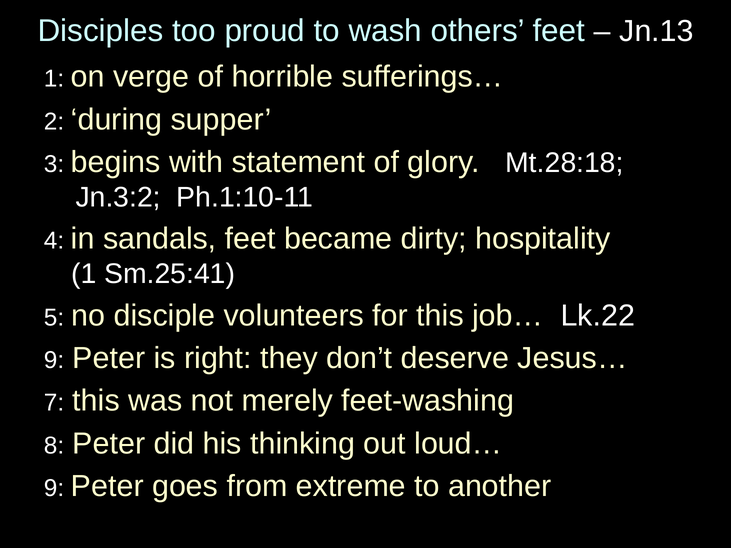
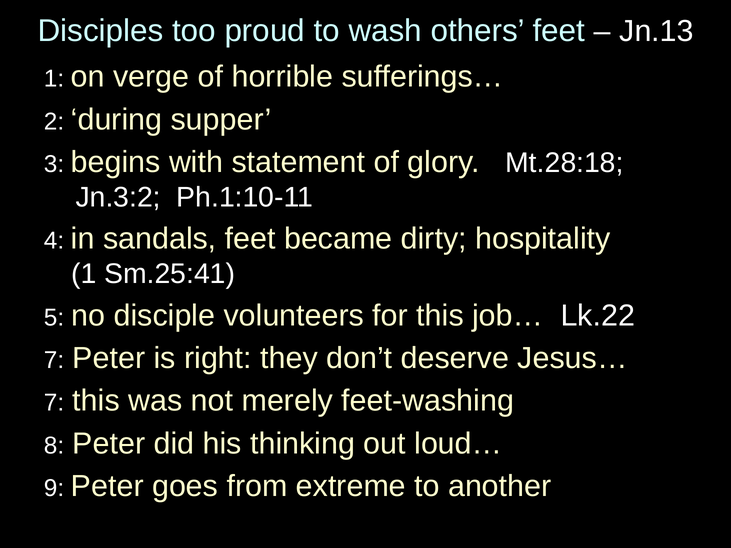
9: 9 -> 7 (54, 360)
